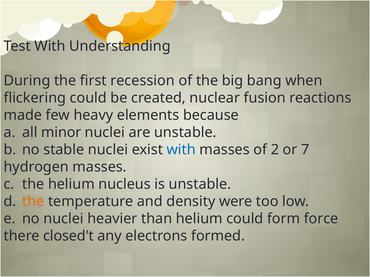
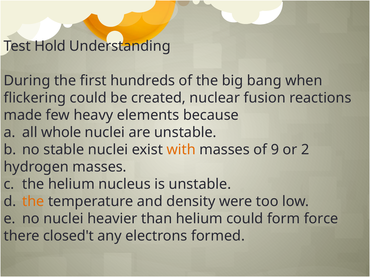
Test With: With -> Hold (50, 46)
recession: recession -> hundreds (143, 81)
minor: minor -> whole (61, 133)
with colour: blue -> orange (181, 150)
2: 2 -> 9 (275, 150)
7: 7 -> 2 (305, 150)
